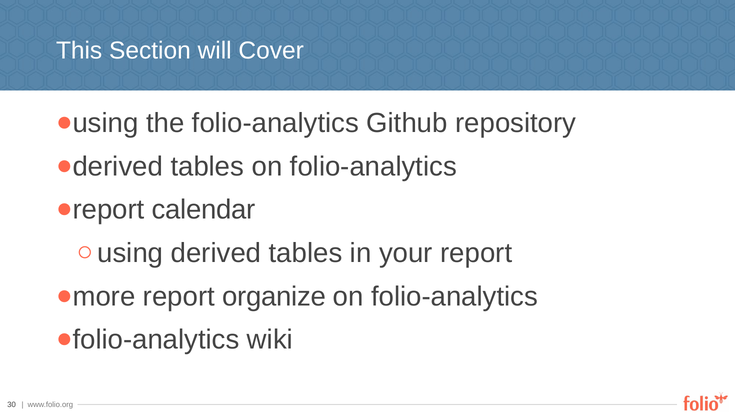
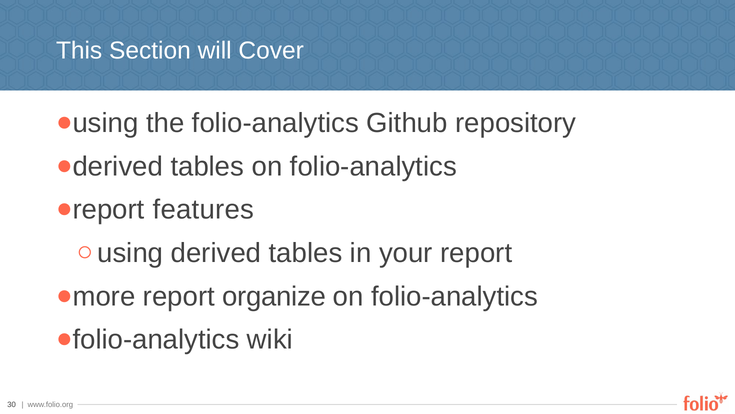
calendar: calendar -> features (203, 209)
